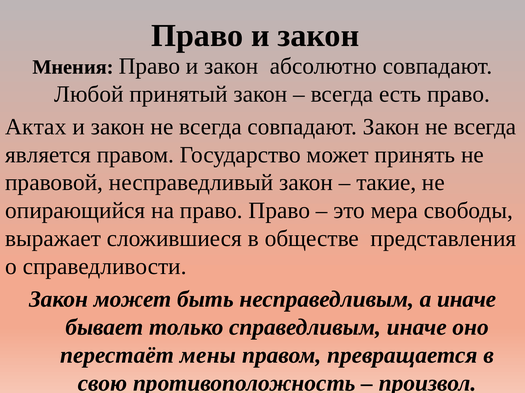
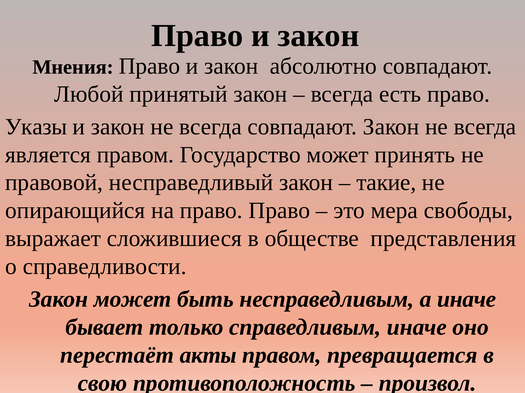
Актах: Актах -> Указы (36, 127)
мены: мены -> акты (208, 356)
